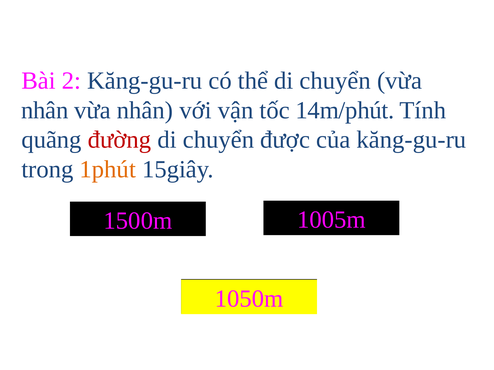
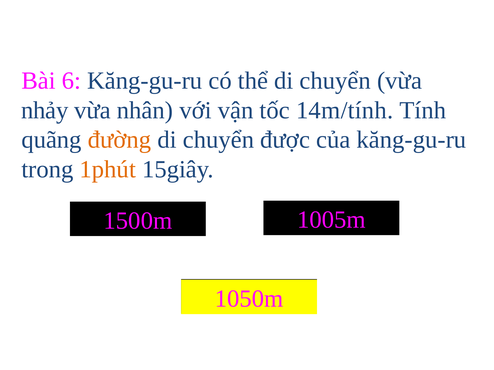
2: 2 -> 6 (71, 81)
nhân: nhân -> nhảy (45, 110)
14m/phút: 14m/phút -> 14m/tính (345, 110)
đường colour: red -> orange (120, 140)
